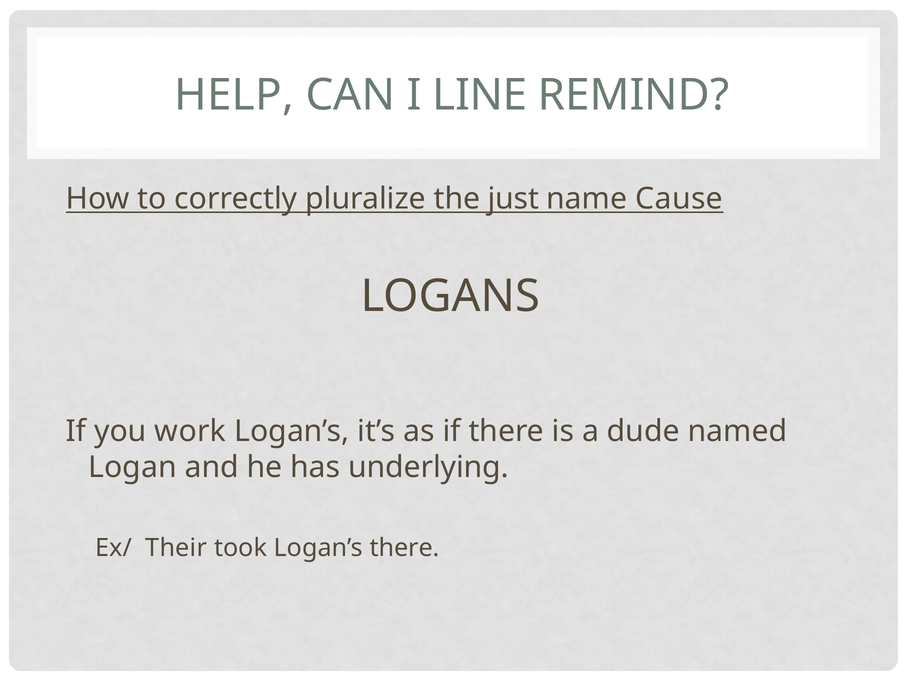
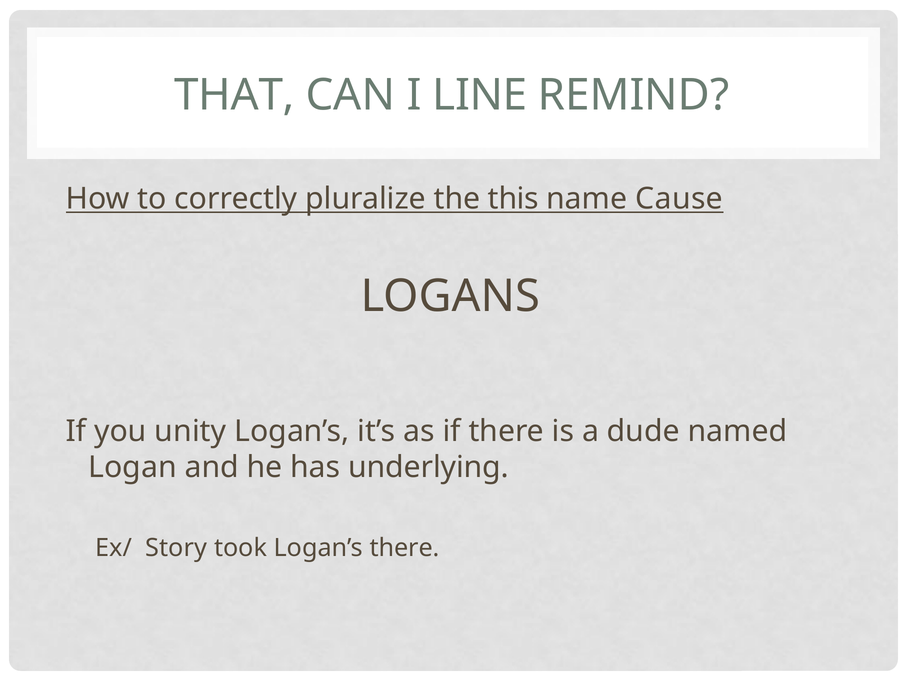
HELP: HELP -> THAT (234, 95)
just: just -> this (513, 199)
work: work -> unity (190, 431)
Their: Their -> Story (176, 548)
